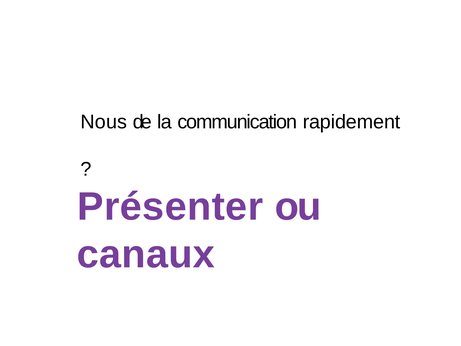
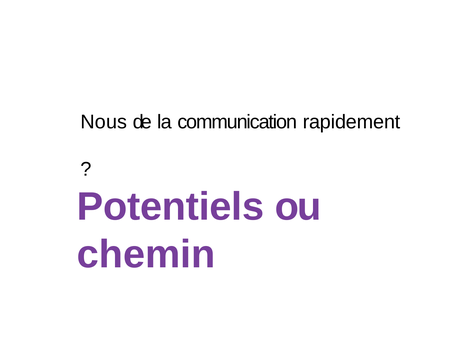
Présenter: Présenter -> Potentiels (171, 207)
canaux: canaux -> chemin (146, 254)
